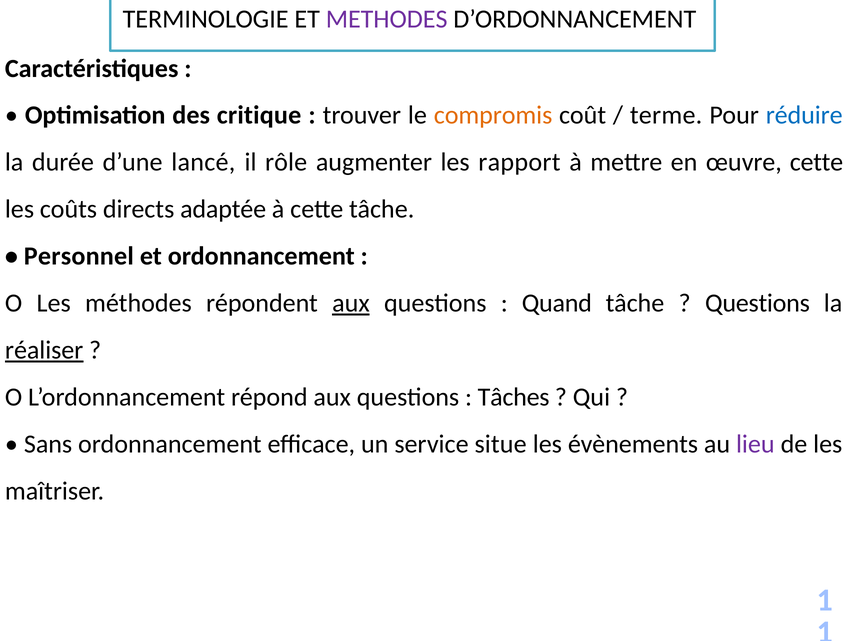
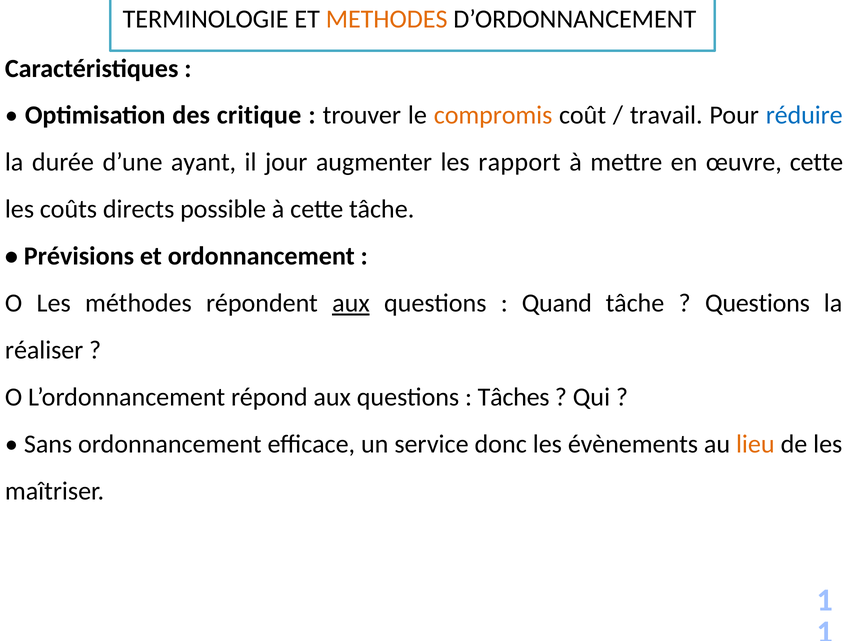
METHODES colour: purple -> orange (387, 19)
terme: terme -> travail (666, 115)
lancé: lancé -> ayant (204, 162)
rôle: rôle -> jour (286, 162)
adaptée: adaptée -> possible (223, 209)
Personnel: Personnel -> Prévisions (79, 256)
réaliser underline: present -> none (44, 350)
situe: situe -> donc (501, 444)
lieu colour: purple -> orange (755, 444)
